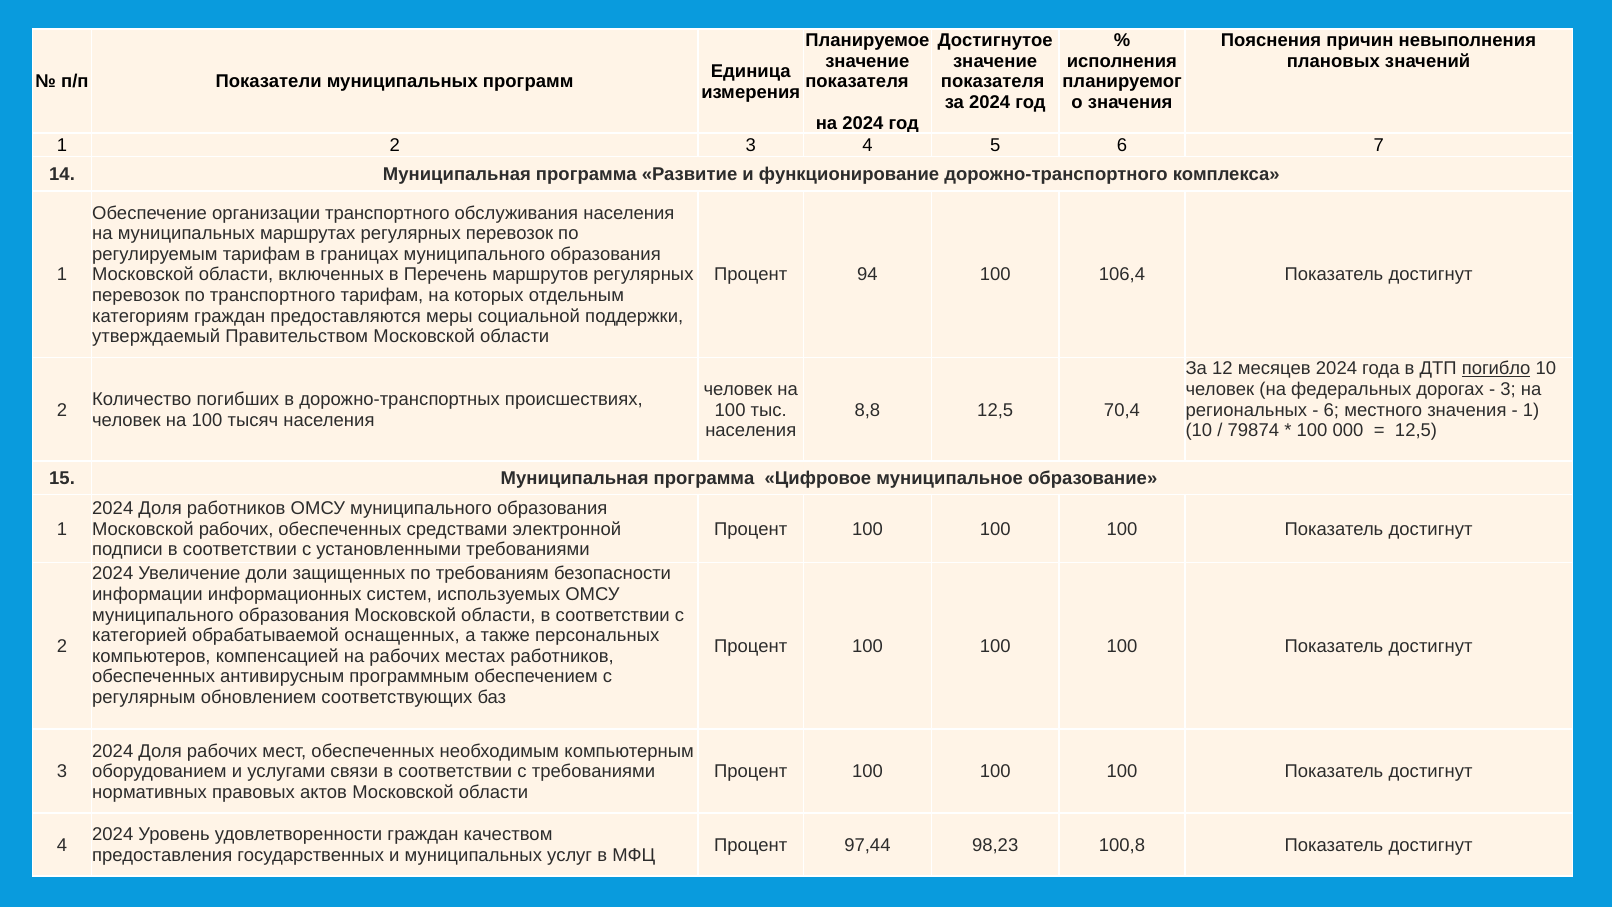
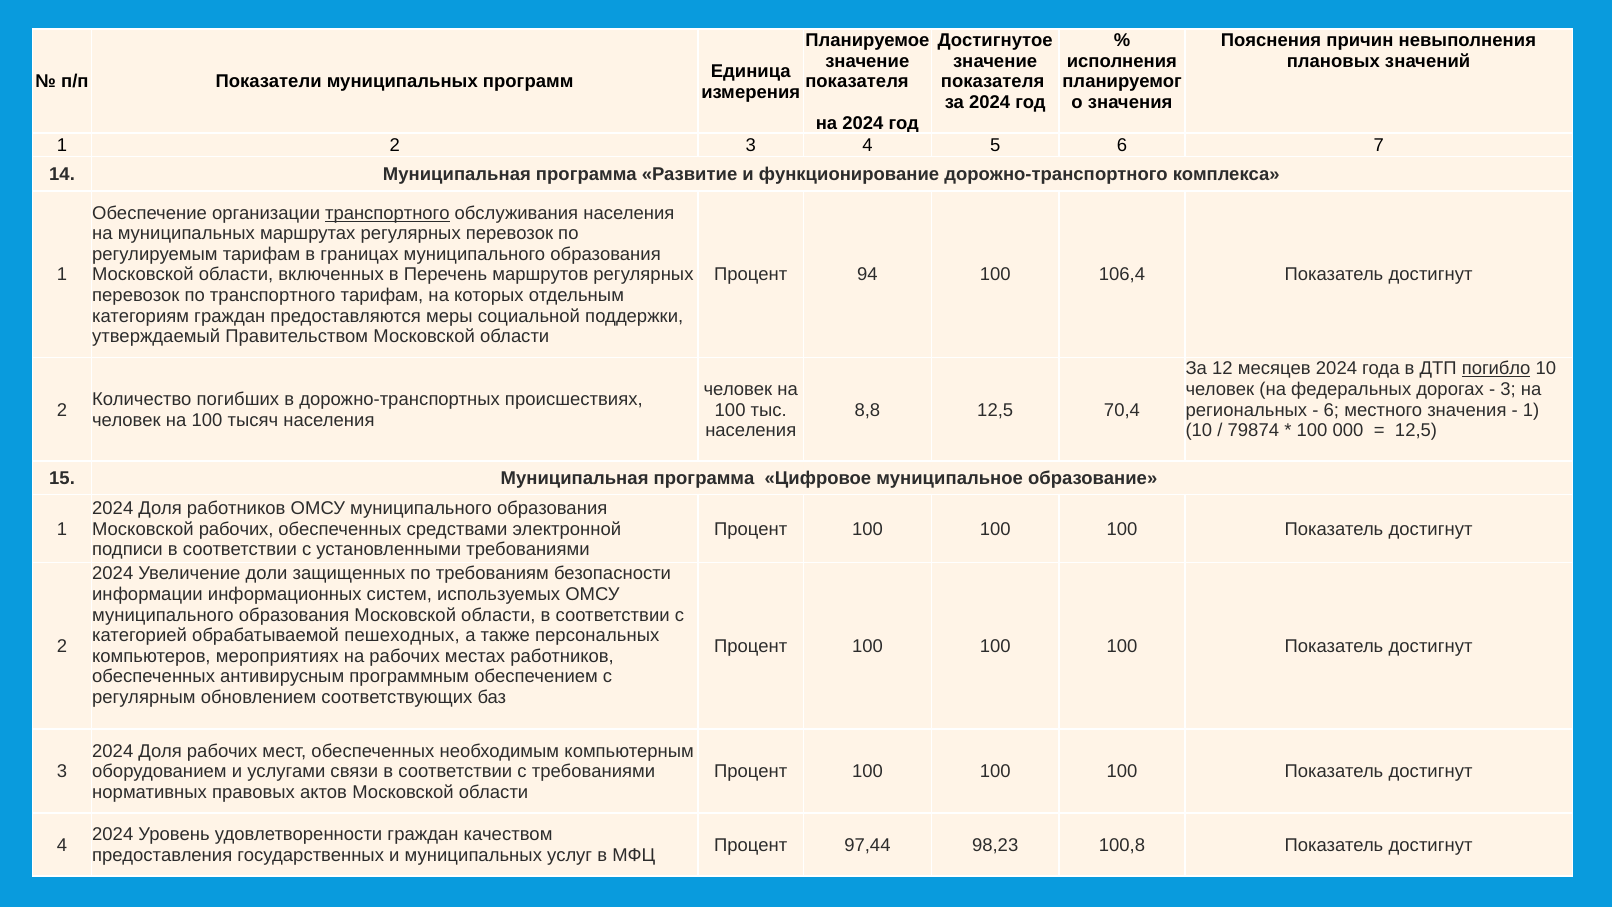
транспортного underline: none -> present (387, 213)
оснащенных: оснащенных -> пешеходных (402, 635)
компенсацией: компенсацией -> мероприятиях (277, 656)
